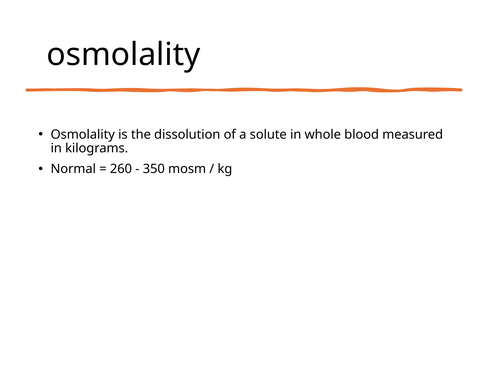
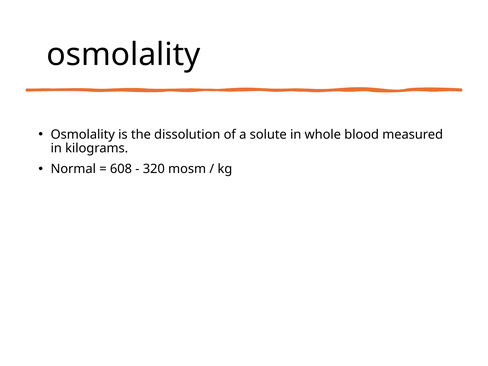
260: 260 -> 608 (121, 169)
350: 350 -> 320 (154, 169)
